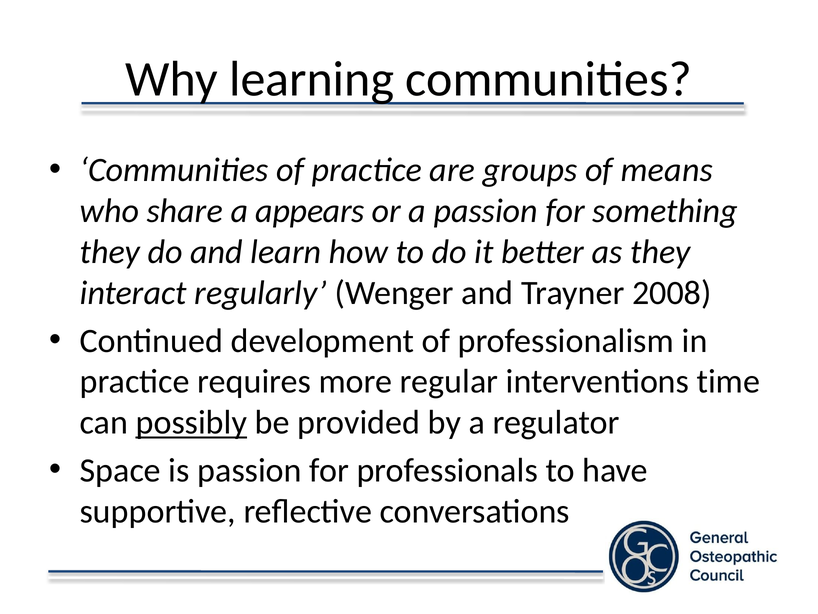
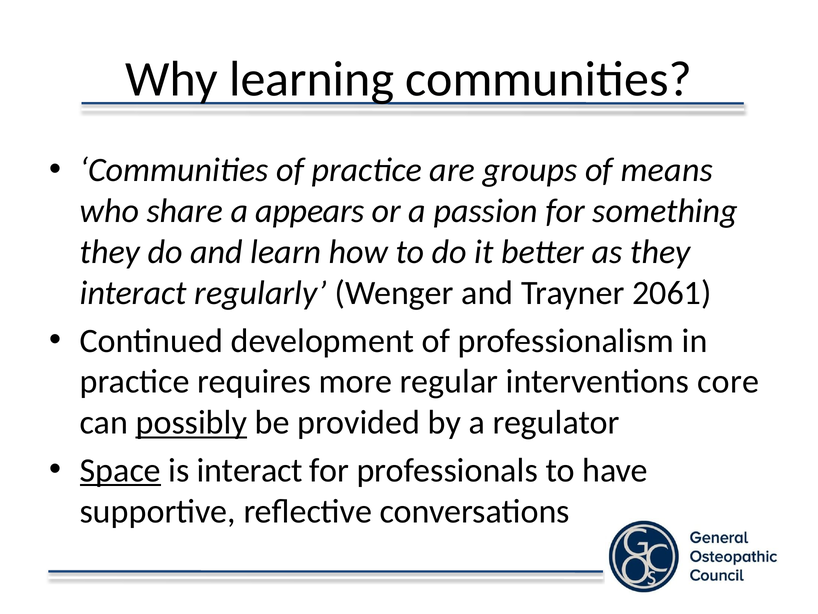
2008: 2008 -> 2061 (672, 293)
time: time -> core (728, 381)
Space underline: none -> present (120, 470)
is passion: passion -> interact (250, 470)
